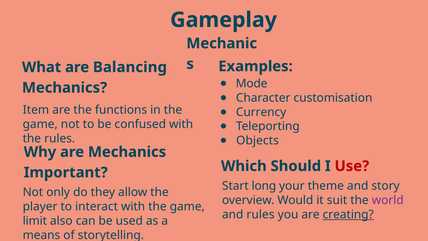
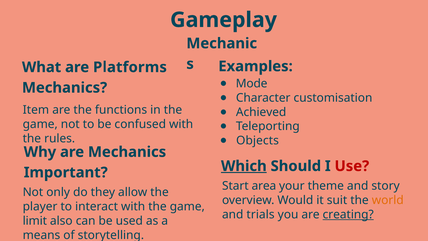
Balancing: Balancing -> Platforms (130, 67)
Currency: Currency -> Achieved (261, 112)
Which underline: none -> present (244, 166)
long: long -> area (264, 186)
world colour: purple -> orange (388, 200)
and rules: rules -> trials (261, 214)
